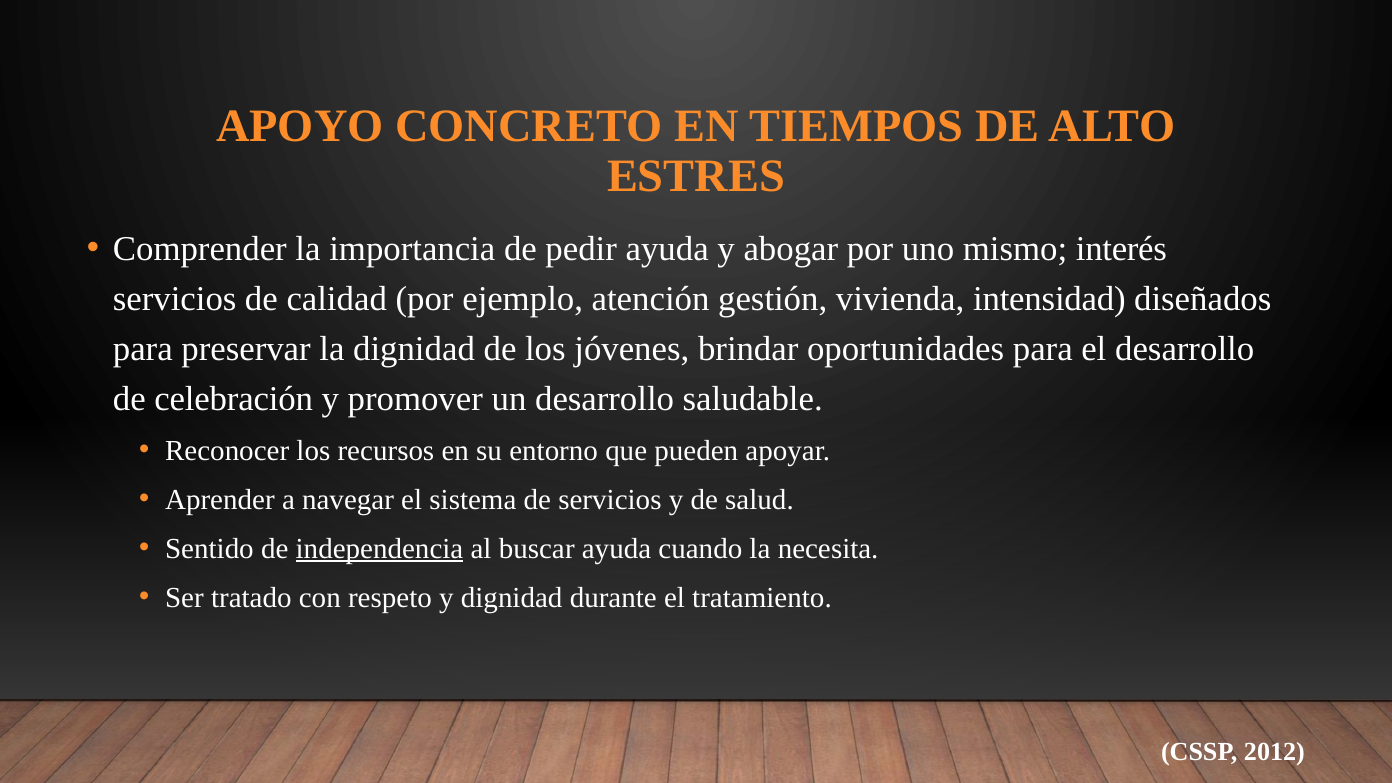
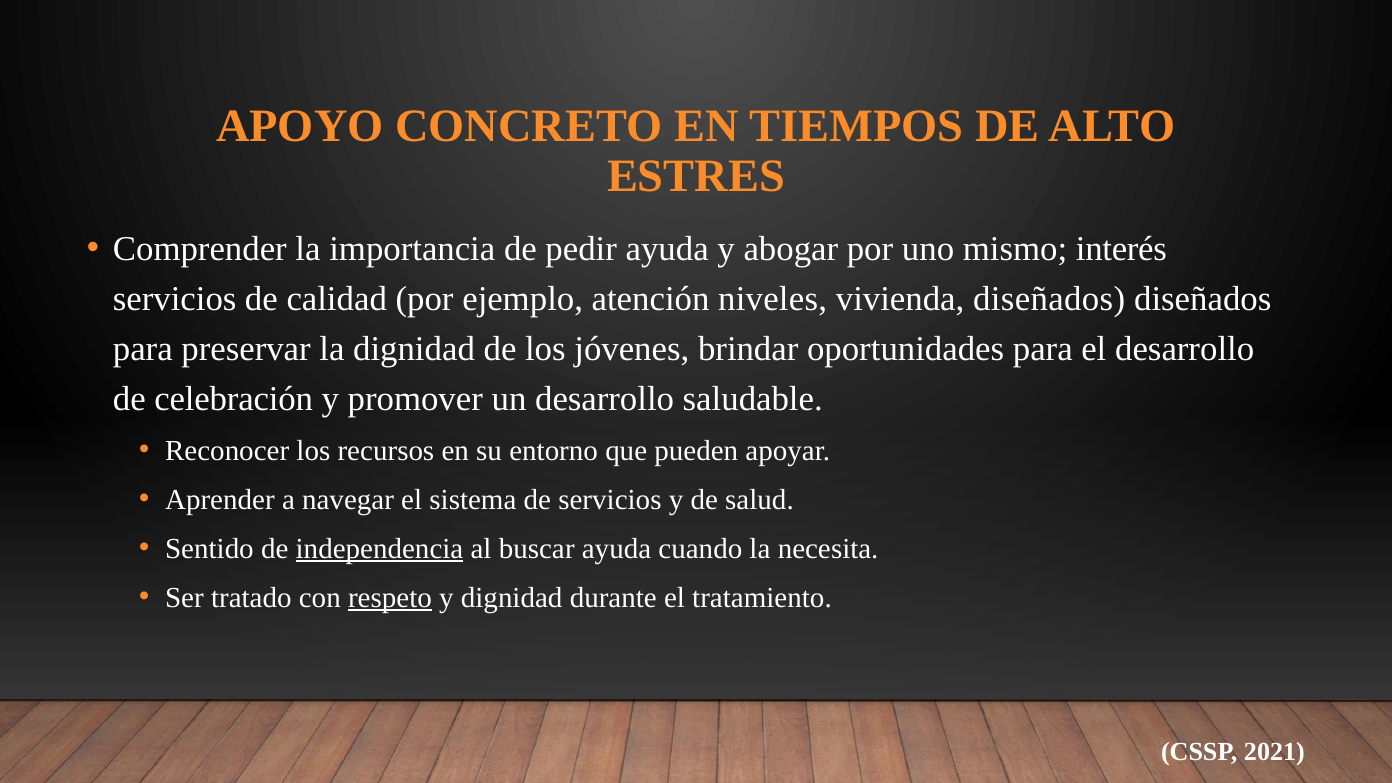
gestión: gestión -> niveles (773, 299)
vivienda intensidad: intensidad -> diseñados (1049, 299)
respeto underline: none -> present (390, 598)
2012: 2012 -> 2021 (1274, 752)
